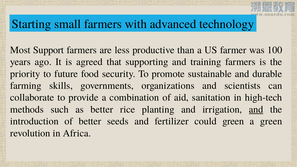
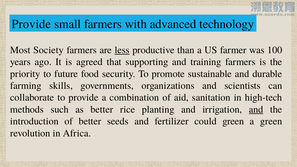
Starting: Starting -> Provide (31, 24)
Support: Support -> Society (48, 50)
less underline: none -> present (122, 50)
